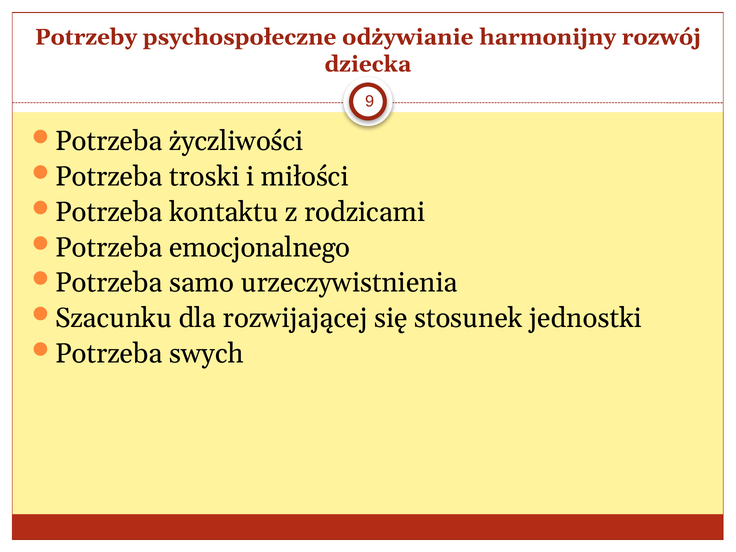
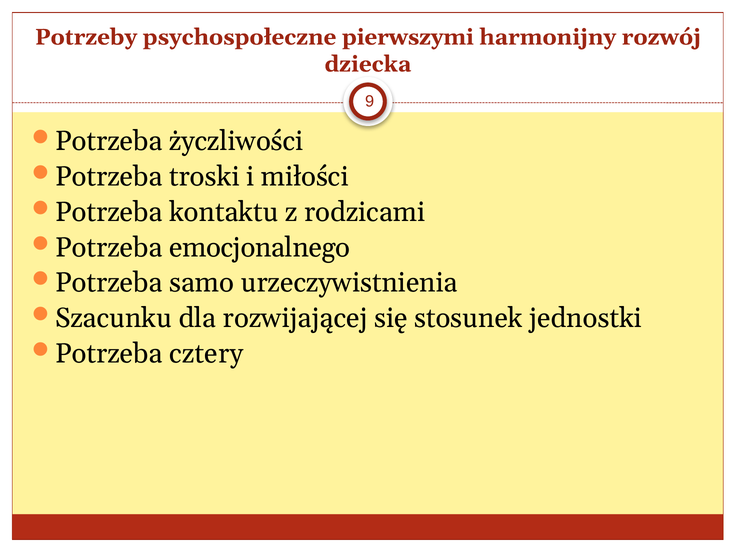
odżywianie: odżywianie -> pierwszymi (408, 37)
swych: swych -> cztery (206, 354)
